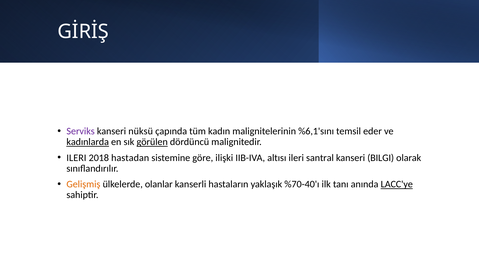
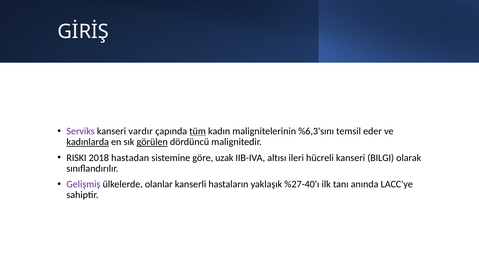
nüksü: nüksü -> vardır (141, 131)
tüm underline: none -> present (198, 131)
%6,1'sını: %6,1'sını -> %6,3'sını (316, 131)
ILERI: ILERI -> RISKI (76, 158)
ilişki: ilişki -> uzak (224, 158)
santral: santral -> hücreli (320, 158)
Gelişmiş colour: orange -> purple (83, 185)
%70-40'ı: %70-40'ı -> %27-40'ı (302, 185)
LACC'ye underline: present -> none (397, 185)
